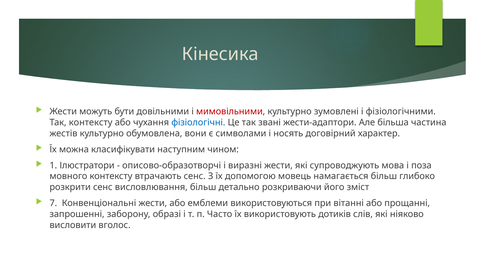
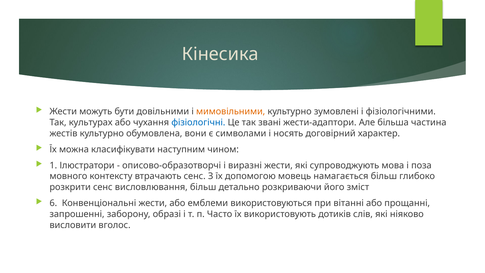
мимовільними colour: red -> orange (231, 111)
Так контексту: контексту -> культурах (91, 122)
7: 7 -> 6 (53, 203)
